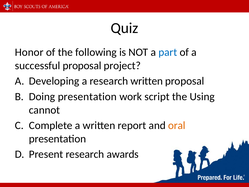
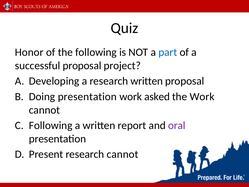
script: script -> asked (157, 97)
the Using: Using -> Work (202, 97)
Complete: Complete -> Following (51, 125)
oral colour: orange -> purple (177, 125)
research awards: awards -> cannot (123, 154)
